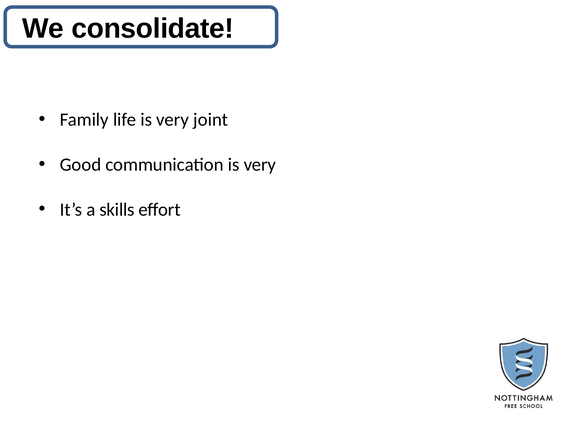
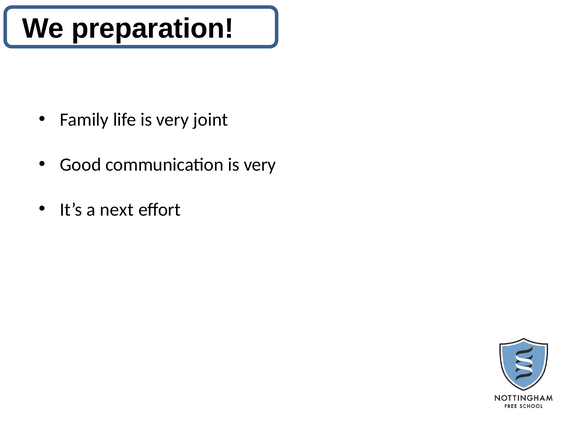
consolidate: consolidate -> preparation (153, 29)
skills: skills -> next (117, 210)
